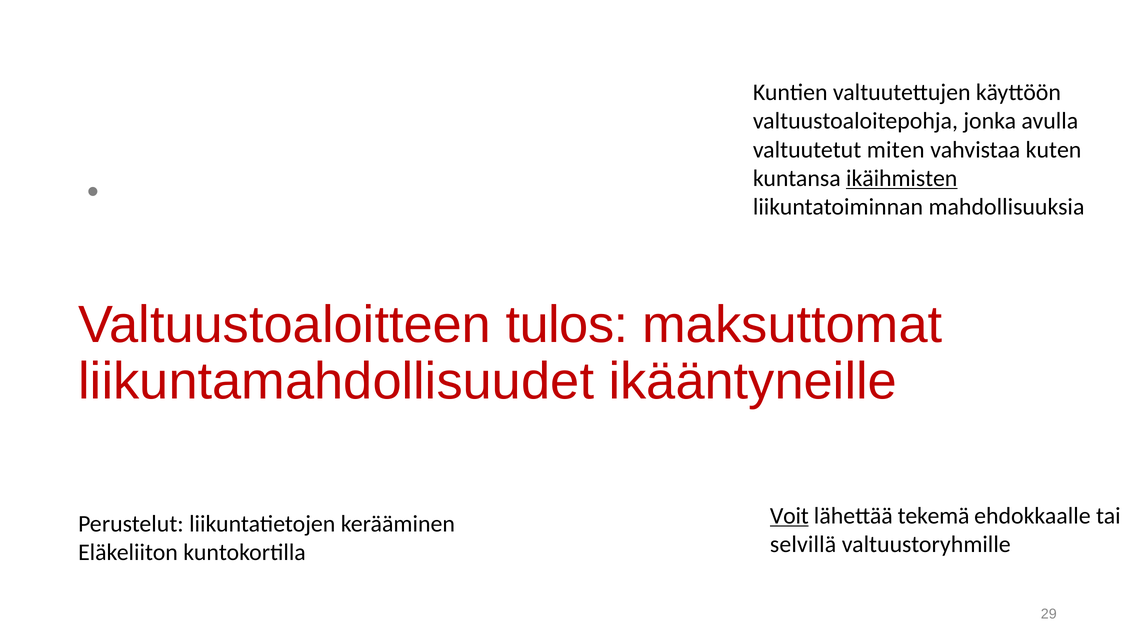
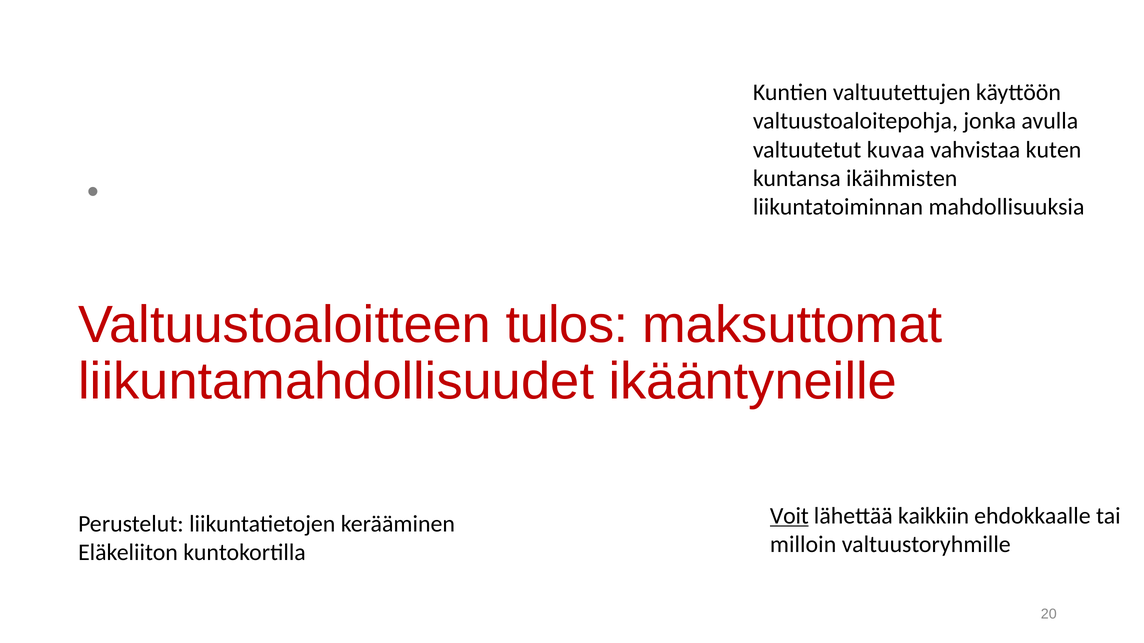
miten: miten -> kuvaa (896, 150)
ikäihmisten underline: present -> none (902, 178)
tekemä: tekemä -> kaikkiin (934, 516)
selvillä: selvillä -> milloin (803, 545)
29: 29 -> 20 (1049, 615)
